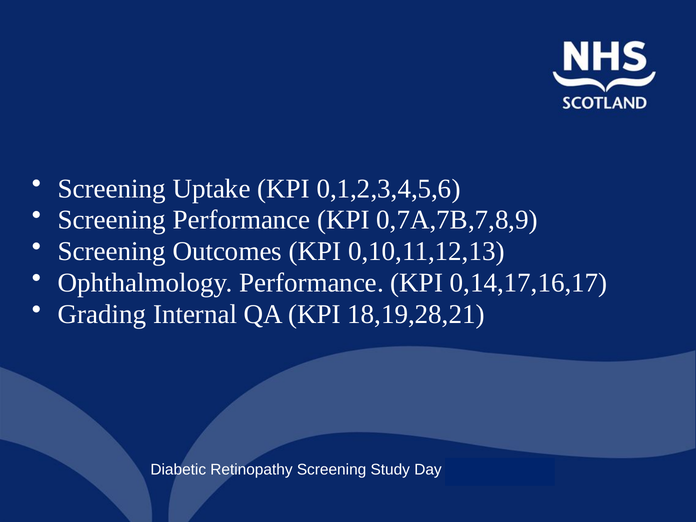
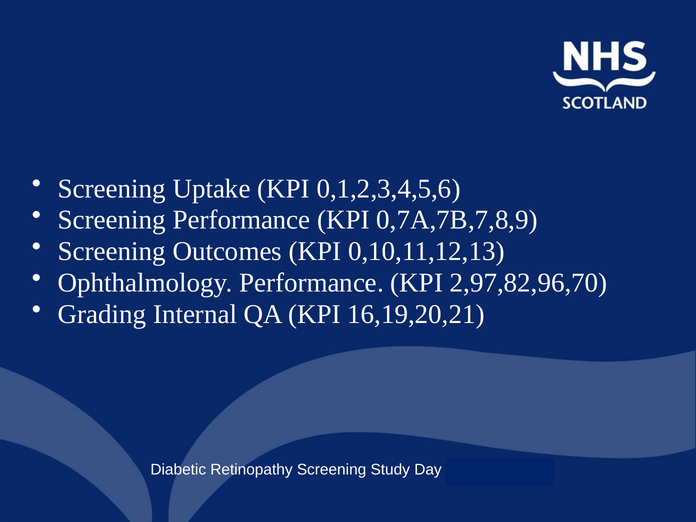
0,14,17,16,17: 0,14,17,16,17 -> 2,97,82,96,70 (529, 283)
18,19,28,21: 18,19,28,21 -> 16,19,20,21 (416, 314)
